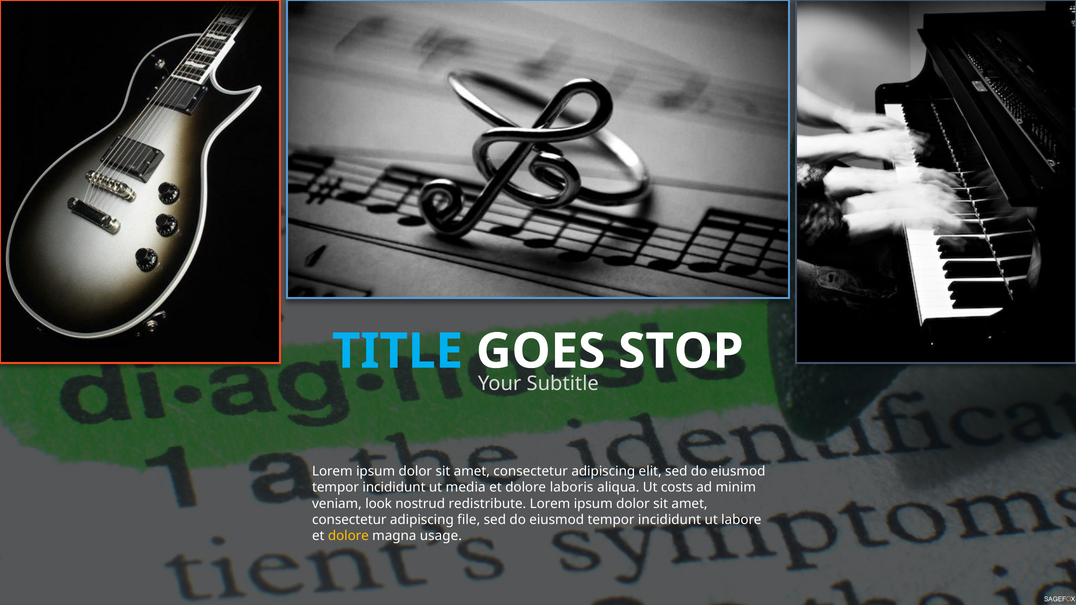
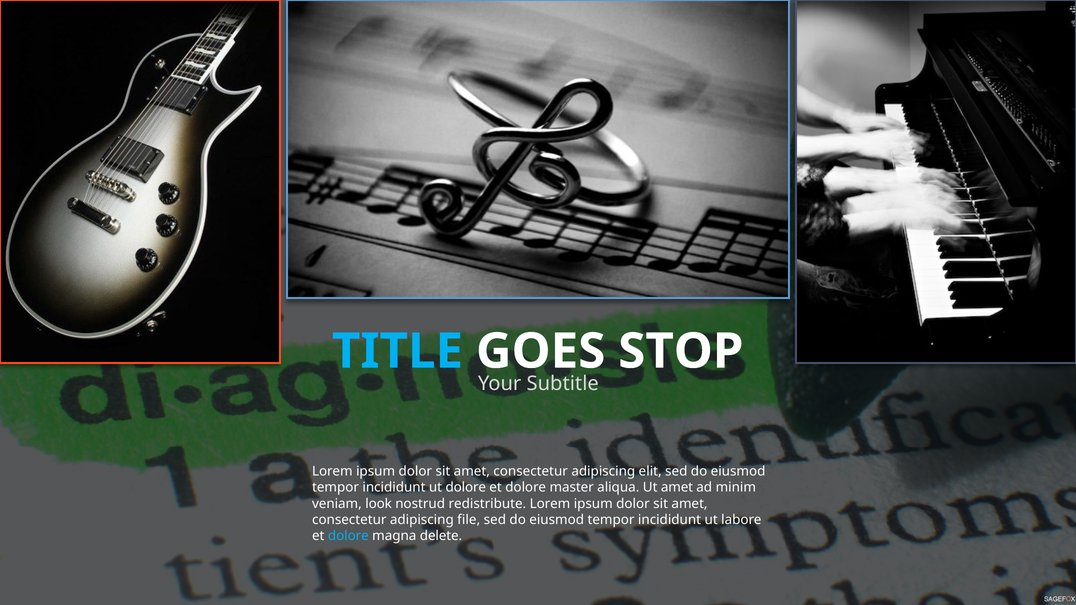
ut media: media -> dolore (466, 488)
laboris: laboris -> master (572, 488)
Ut costs: costs -> amet (677, 488)
dolore colour: yellow -> light blue (348, 536)
usage: usage -> delete (441, 536)
